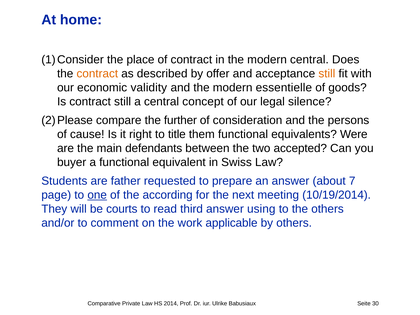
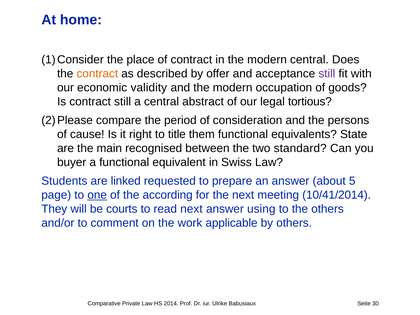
still colour: orange -> purple (327, 74)
essentielle: essentielle -> occupation (284, 88)
concept: concept -> abstract (203, 102)
silence: silence -> tortious (310, 102)
further: further -> period (180, 120)
Were: Were -> State (354, 134)
defendants: defendants -> recognised (154, 148)
accepted: accepted -> standard (300, 148)
father: father -> linked (126, 181)
7: 7 -> 5 (352, 181)
10/19/2014: 10/19/2014 -> 10/41/2014 (337, 195)
read third: third -> next (191, 209)
